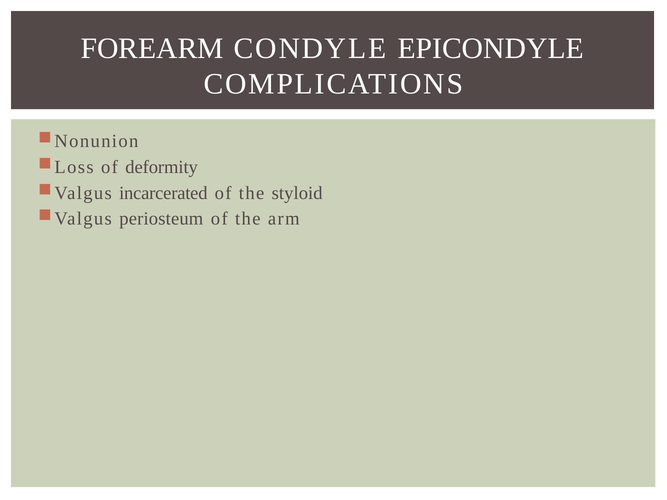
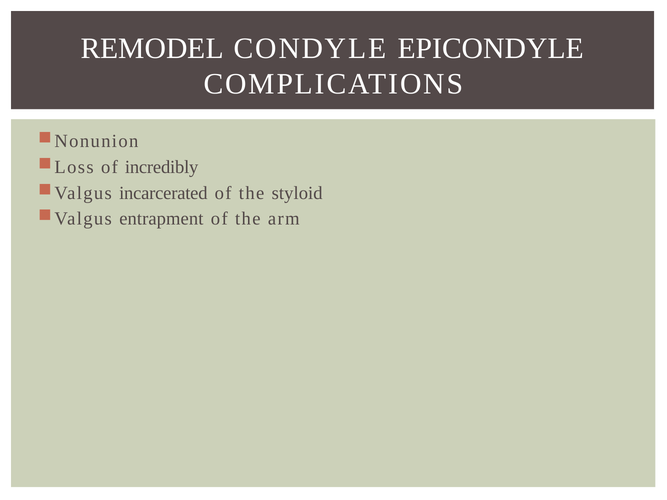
FOREARM: FOREARM -> REMODEL (152, 49)
deformity: deformity -> incredibly (162, 167)
periosteum: periosteum -> entrapment (161, 219)
